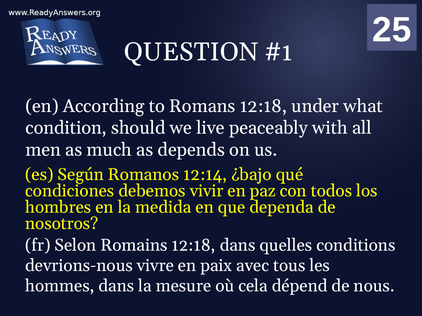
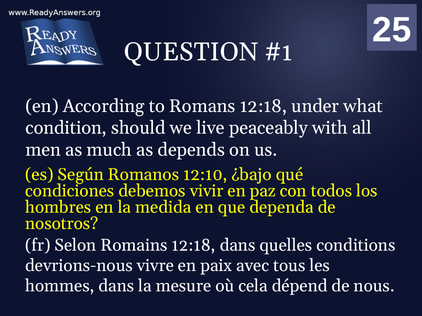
12:14: 12:14 -> 12:10 (205, 175)
